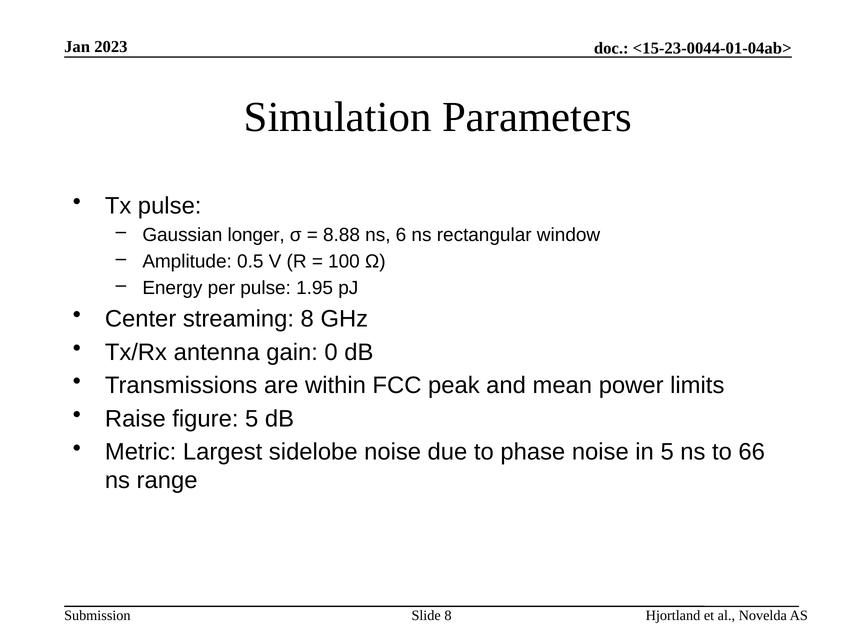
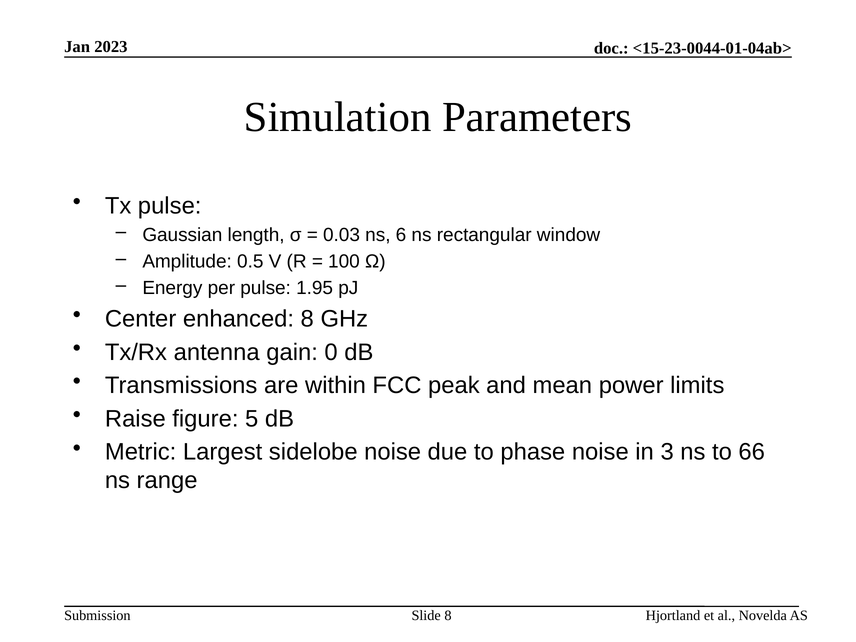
longer: longer -> length (256, 235)
8.88: 8.88 -> 0.03 (341, 235)
streaming: streaming -> enhanced (238, 319)
in 5: 5 -> 3 (667, 452)
